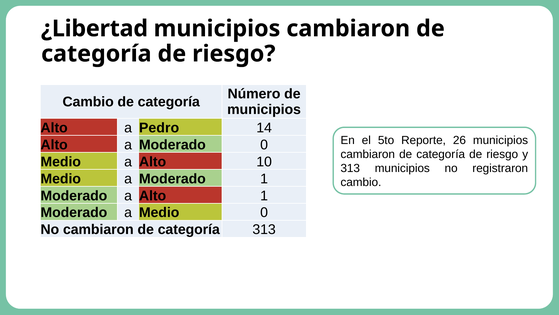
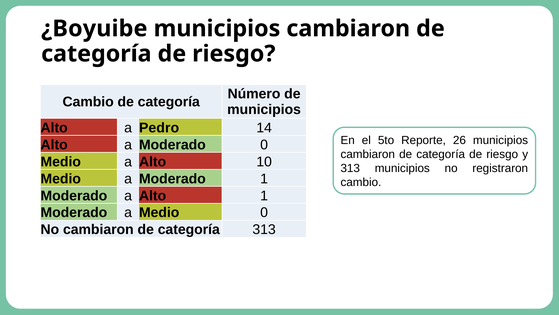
¿Libertad: ¿Libertad -> ¿Boyuibe (94, 29)
